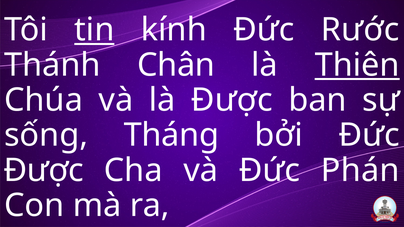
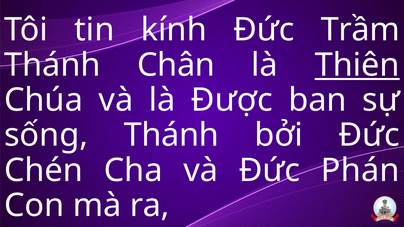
tin underline: present -> none (94, 30)
Rước: Rước -> Trầm (360, 30)
sống Tháng: Tháng -> Thánh (171, 135)
Được: Được -> Chén (44, 171)
